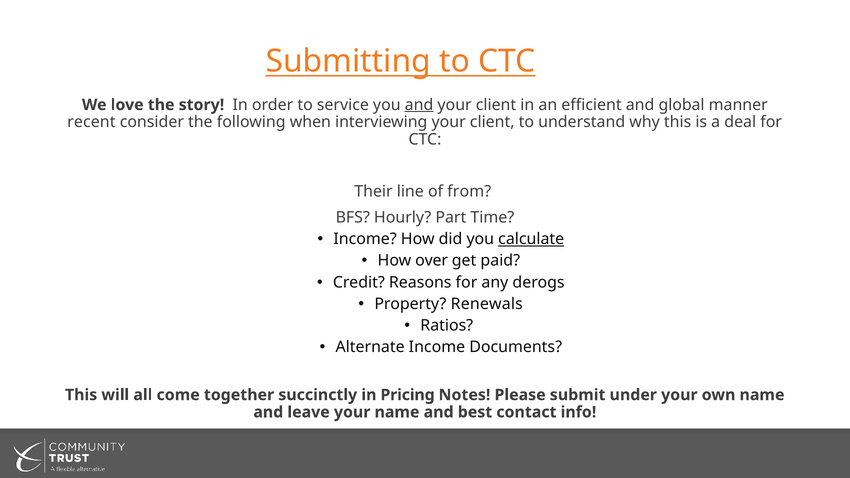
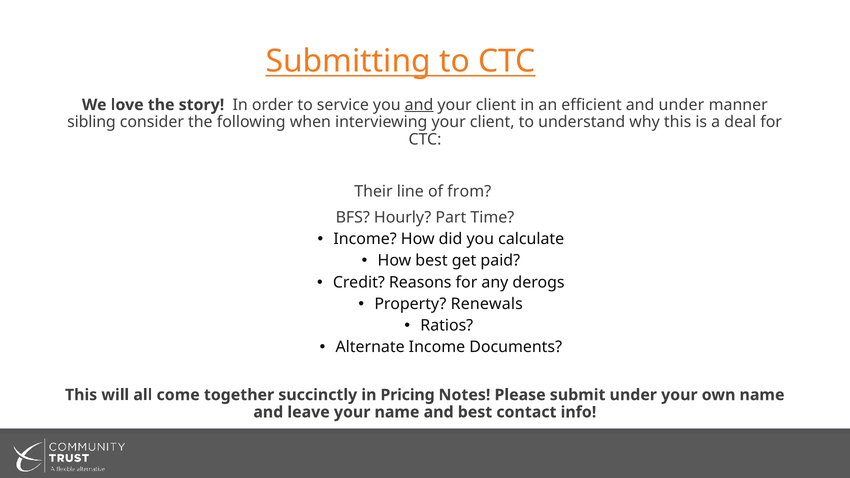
and global: global -> under (681, 105)
recent: recent -> sibling (92, 122)
calculate underline: present -> none (531, 239)
How over: over -> best (431, 261)
